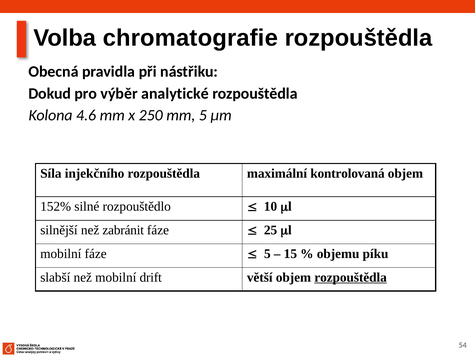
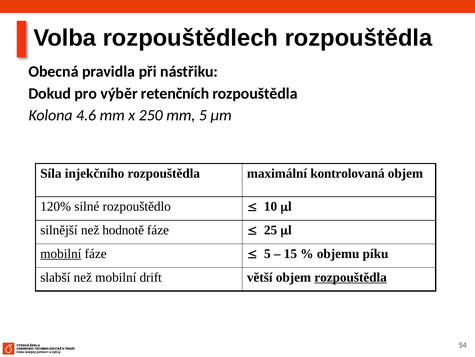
chromatografie: chromatografie -> rozpouštědlech (190, 38)
analytické: analytické -> retenčních (175, 93)
152%: 152% -> 120% (56, 206)
zabránit: zabránit -> hodnotě (123, 230)
mobilní underline: none -> present (61, 253)
